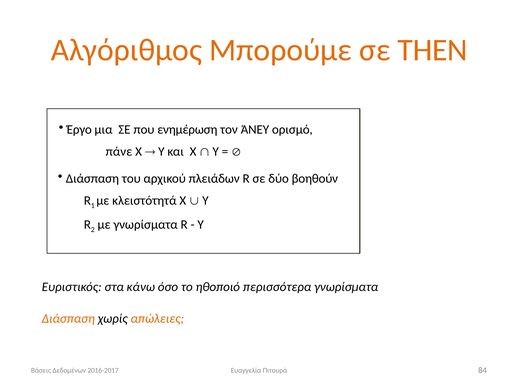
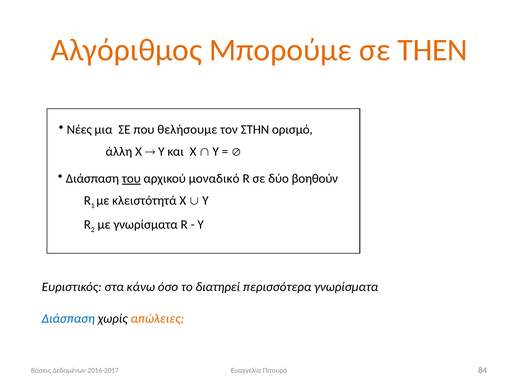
Έργο: Έργο -> Νέες (79, 130)
ενημέρωση: ενημέρωση -> θελήσουμε (187, 130)
ΆΝΕΥ: ΆΝΕΥ -> ΣΤΗΝ (255, 130)
πάνε: πάνε -> άλλη (119, 152)
του underline: none -> present (131, 179)
πλειάδων: πλειάδων -> μοναδικό (214, 179)
ηθοποιό: ηθοποιό -> διατηρεί (218, 287)
Διάσπαση colour: orange -> blue (68, 319)
